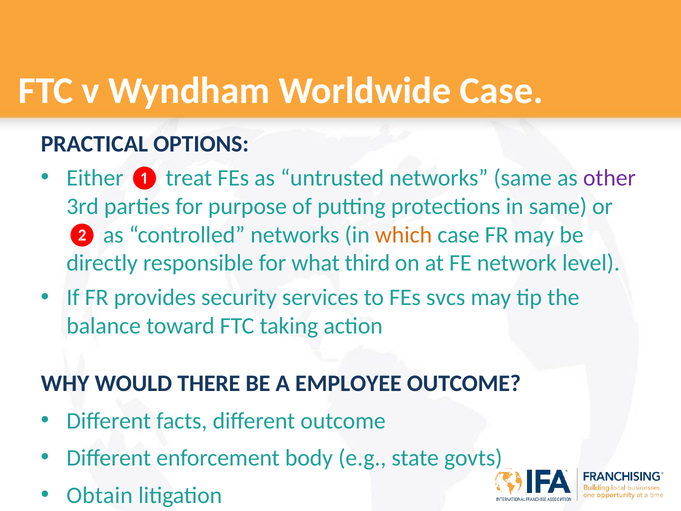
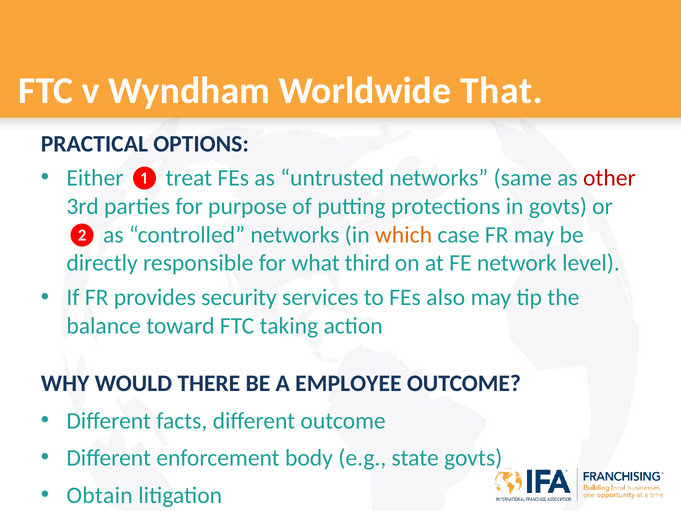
Worldwide Case: Case -> That (502, 91)
other colour: purple -> red (609, 178)
in same: same -> govts (558, 206)
svcs: svcs -> also (446, 297)
